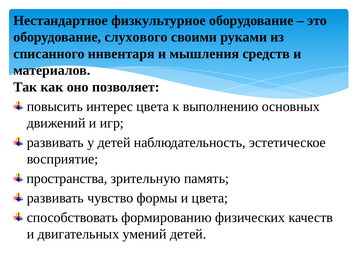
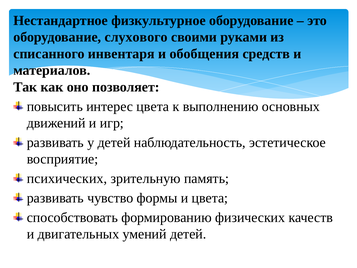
мышления: мышления -> обобщения (204, 54)
пространства: пространства -> психических (67, 178)
